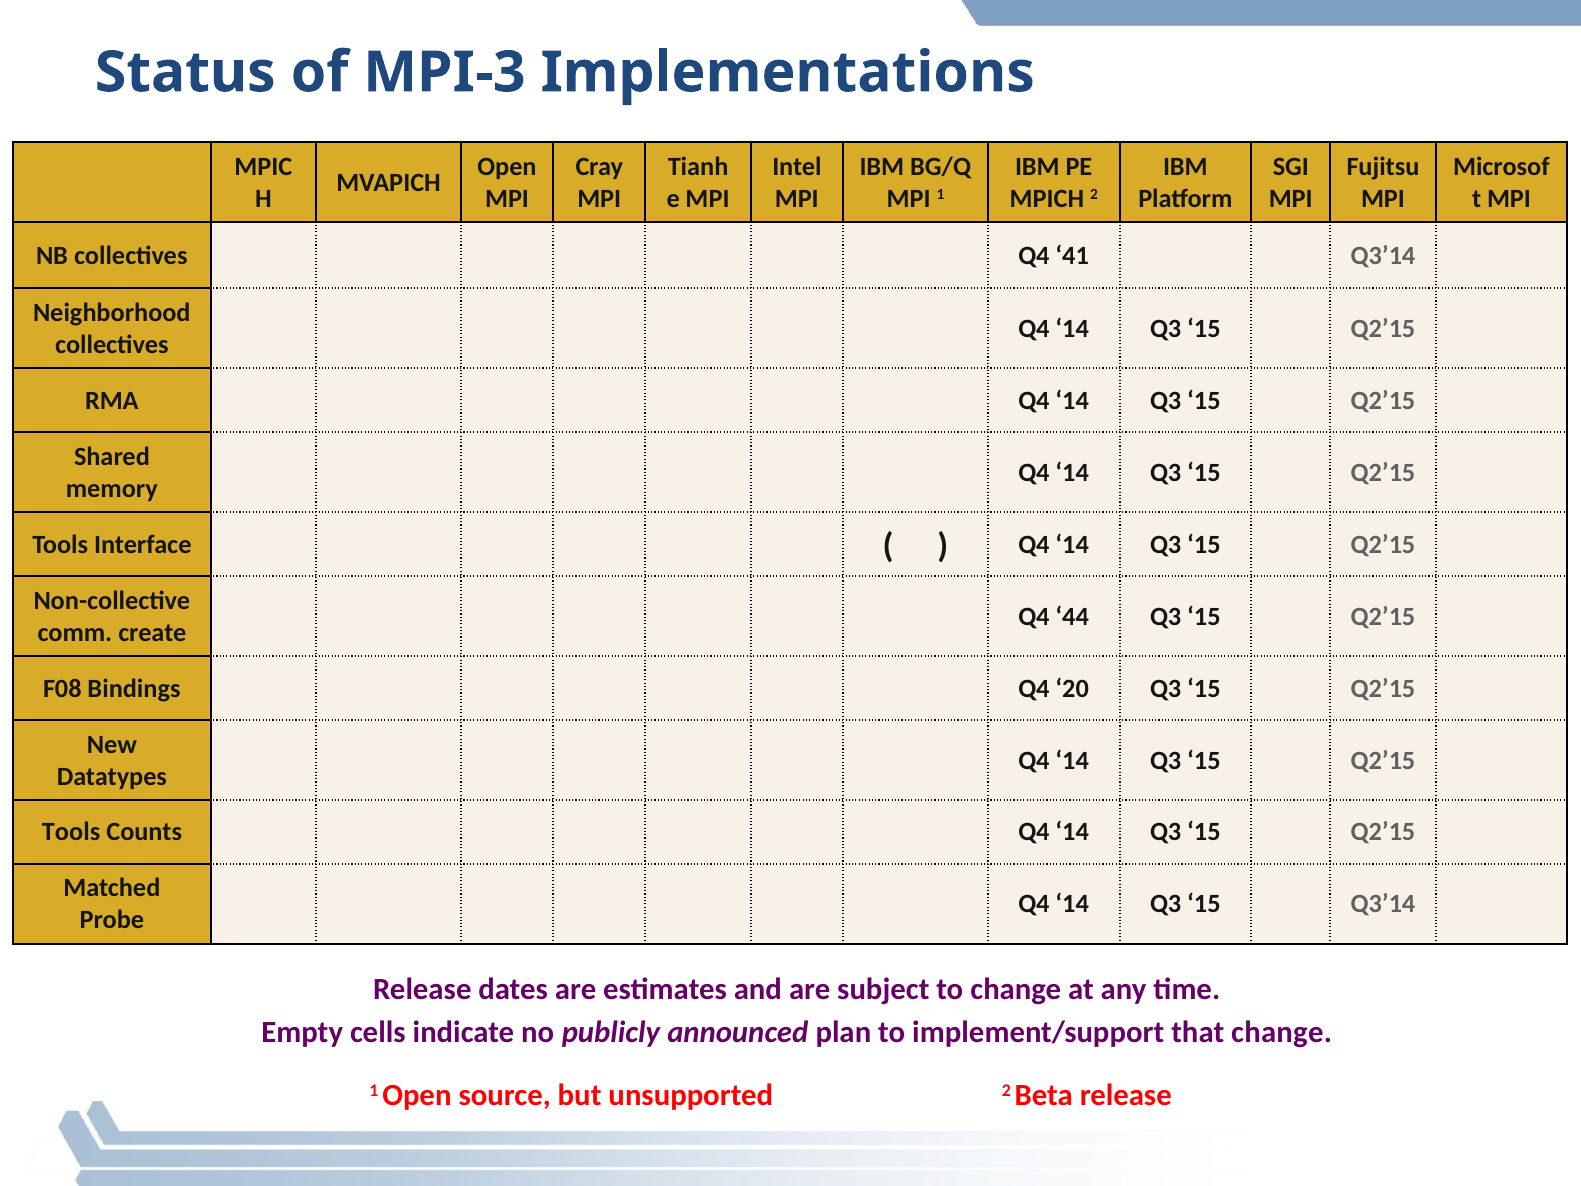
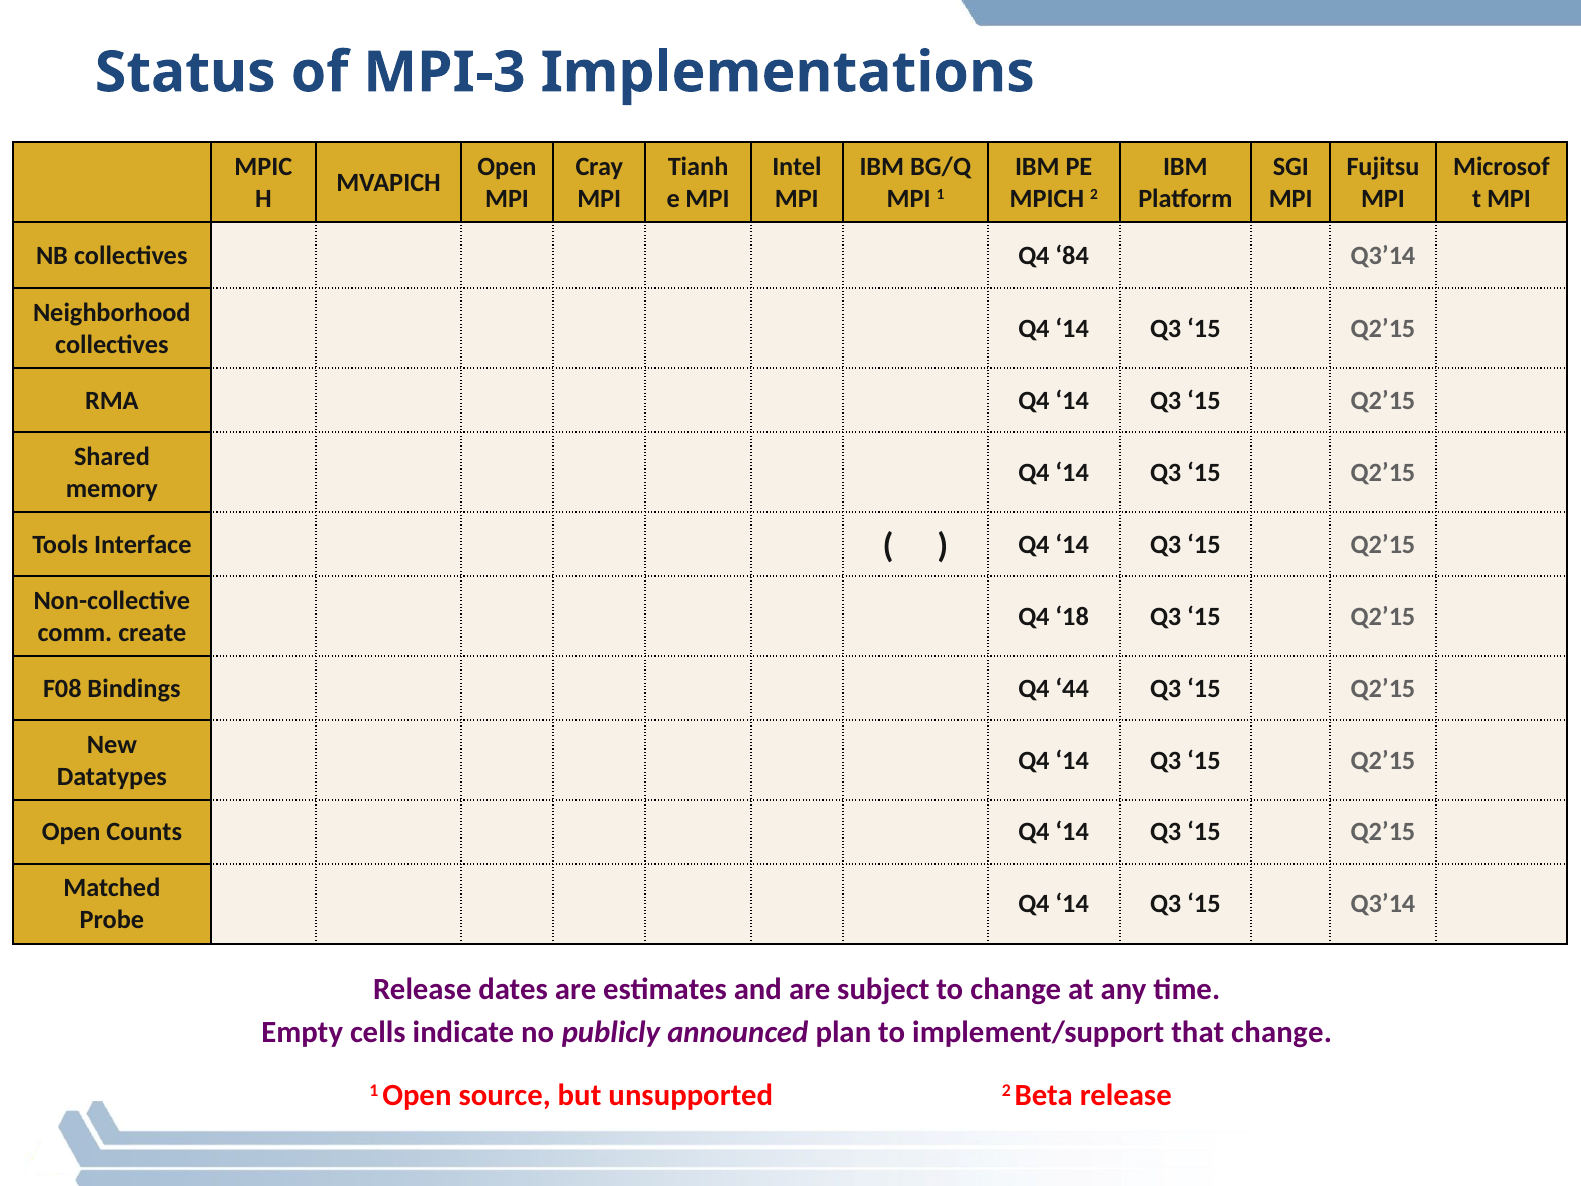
41: 41 -> 84 (1072, 255)
44: 44 -> 18 (1072, 616)
20: 20 -> 44 (1072, 688)
Tools: Tools -> Open (71, 832)
